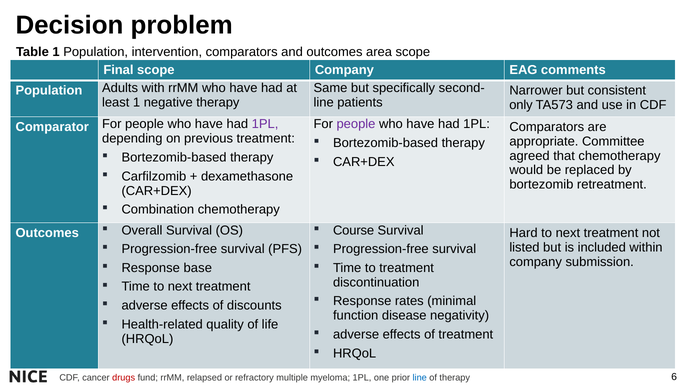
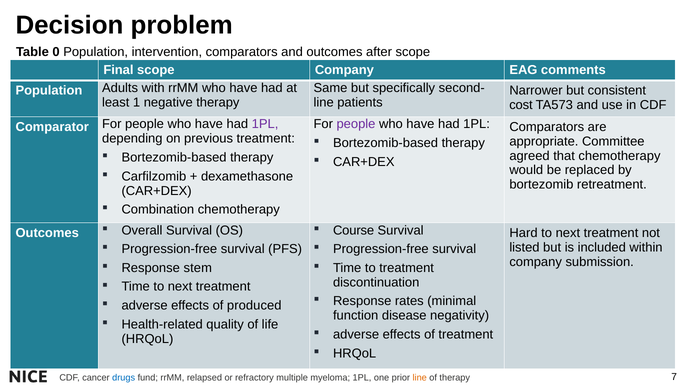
Table 1: 1 -> 0 (56, 52)
area: area -> after (379, 52)
only: only -> cost (521, 105)
base: base -> stem (198, 268)
discounts: discounts -> produced (254, 306)
drugs colour: red -> blue (124, 378)
line colour: blue -> orange (420, 378)
6: 6 -> 7 (674, 377)
